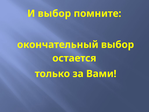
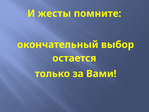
И выбор: выбор -> жесты (54, 14)
